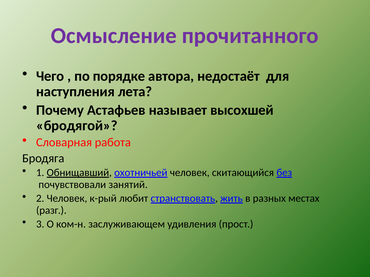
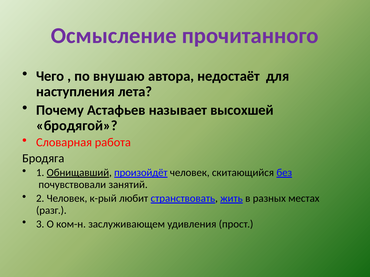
порядке: порядке -> внушаю (119, 76)
охотничьей: охотничьей -> произойдёт (141, 173)
